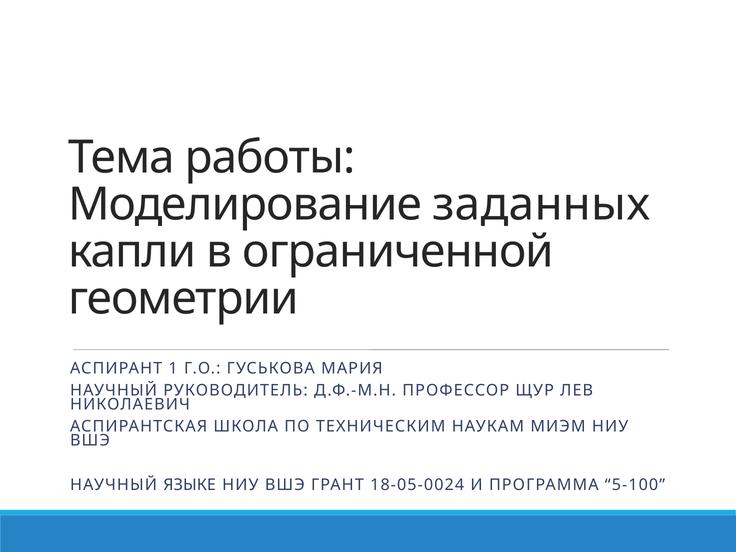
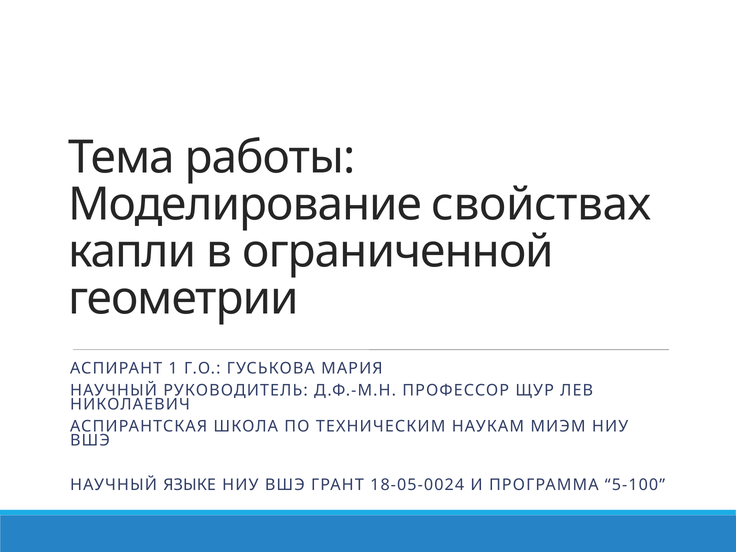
заданных: заданных -> свойствах (541, 204)
